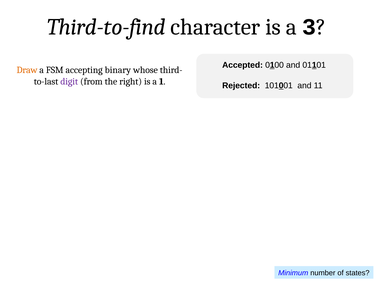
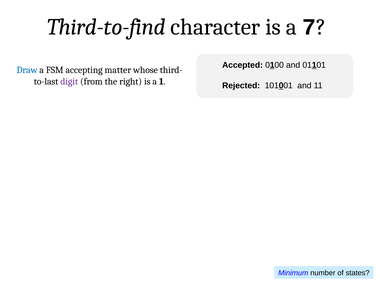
3: 3 -> 7 (309, 27)
Draw colour: orange -> blue (27, 70)
binary: binary -> matter (118, 70)
